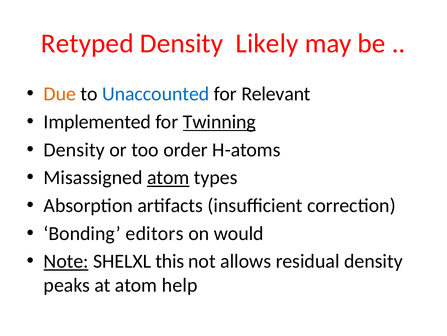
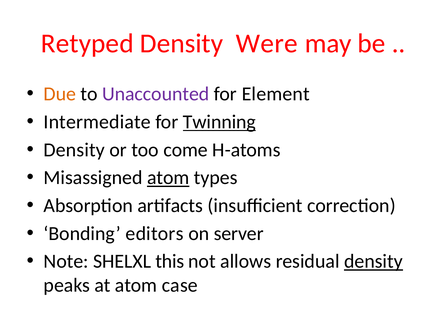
Likely: Likely -> Were (267, 43)
Unaccounted colour: blue -> purple (156, 94)
Relevant: Relevant -> Element (276, 94)
Implemented: Implemented -> Intermediate (97, 122)
order: order -> come (186, 149)
would: would -> server (239, 233)
Note underline: present -> none (66, 261)
density underline: none -> present (373, 261)
help: help -> case (180, 285)
